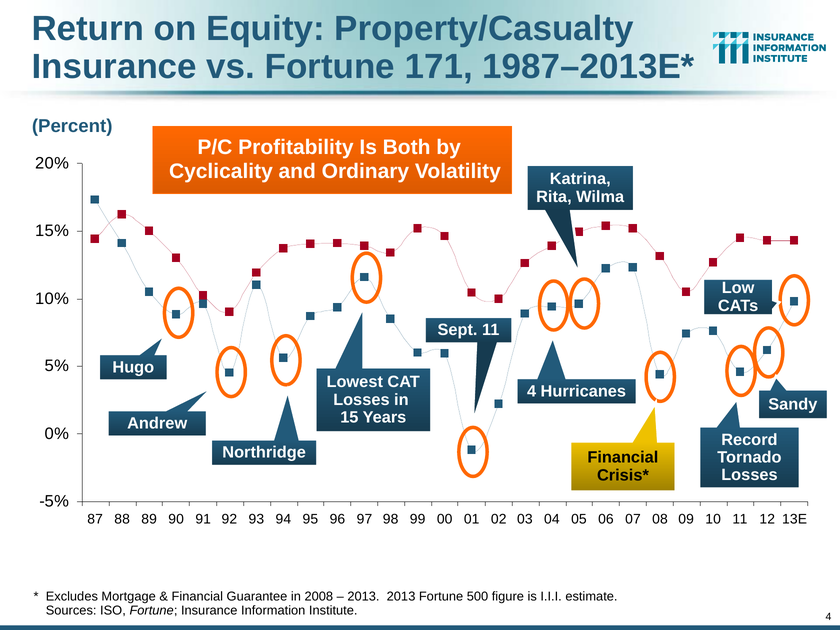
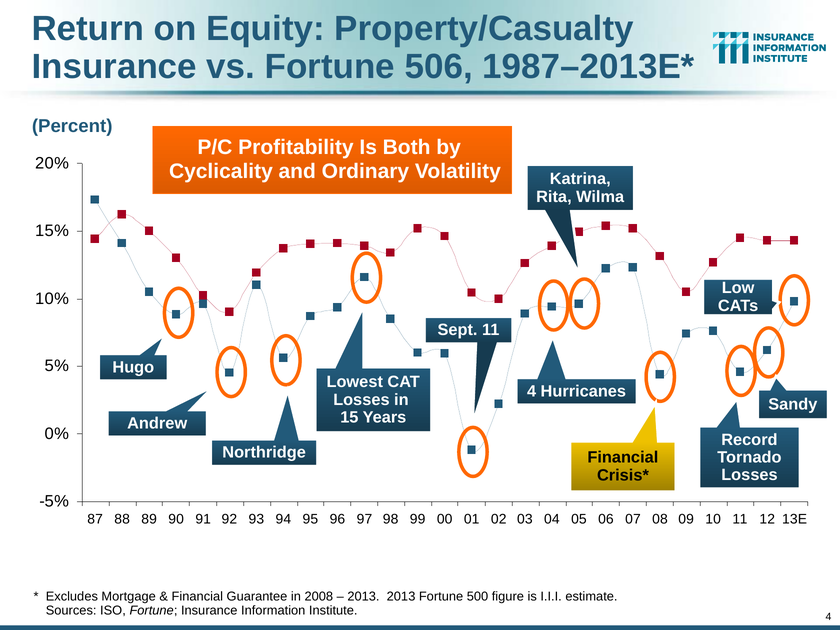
171: 171 -> 506 (439, 66)
